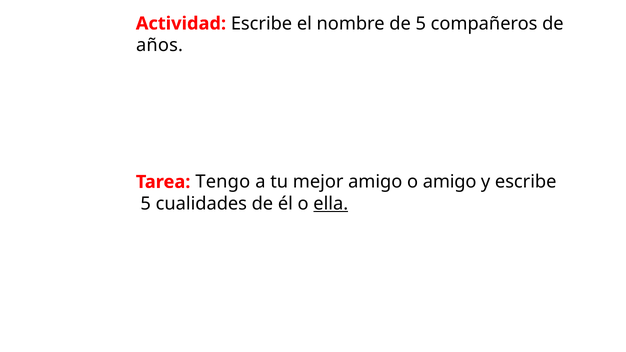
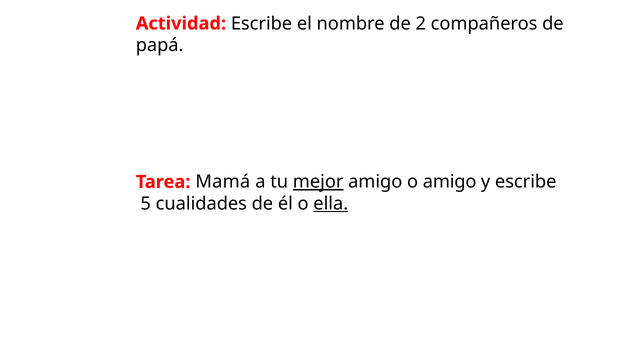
de 5: 5 -> 2 (421, 24)
años: años -> papá (160, 45)
Tengo: Tengo -> Mamá (223, 182)
mejor underline: none -> present (318, 182)
